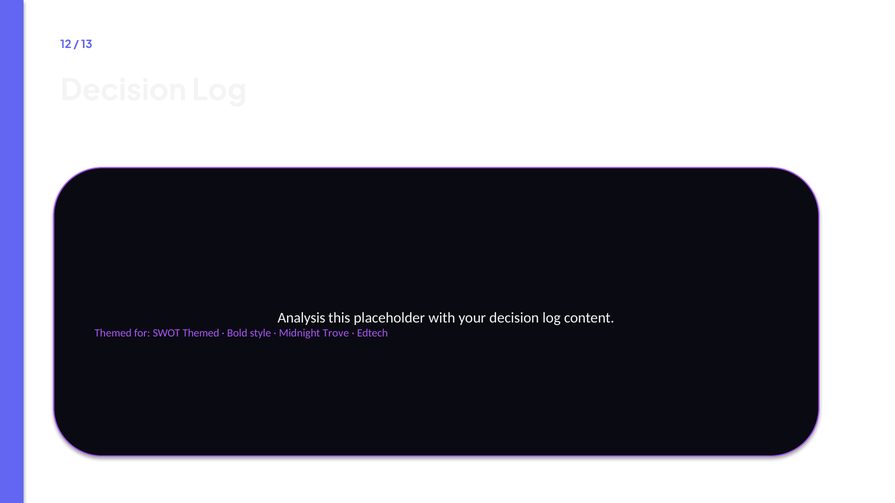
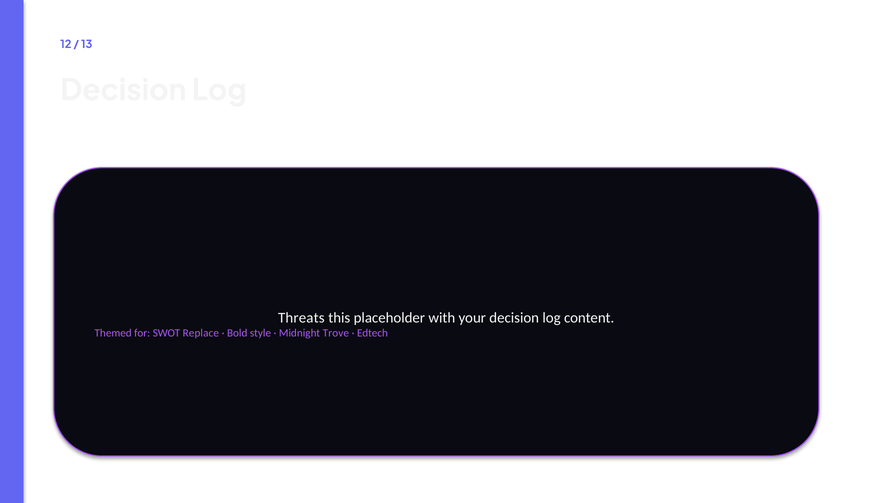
Analysis: Analysis -> Threats (301, 318)
SWOT Themed: Themed -> Replace (201, 334)
